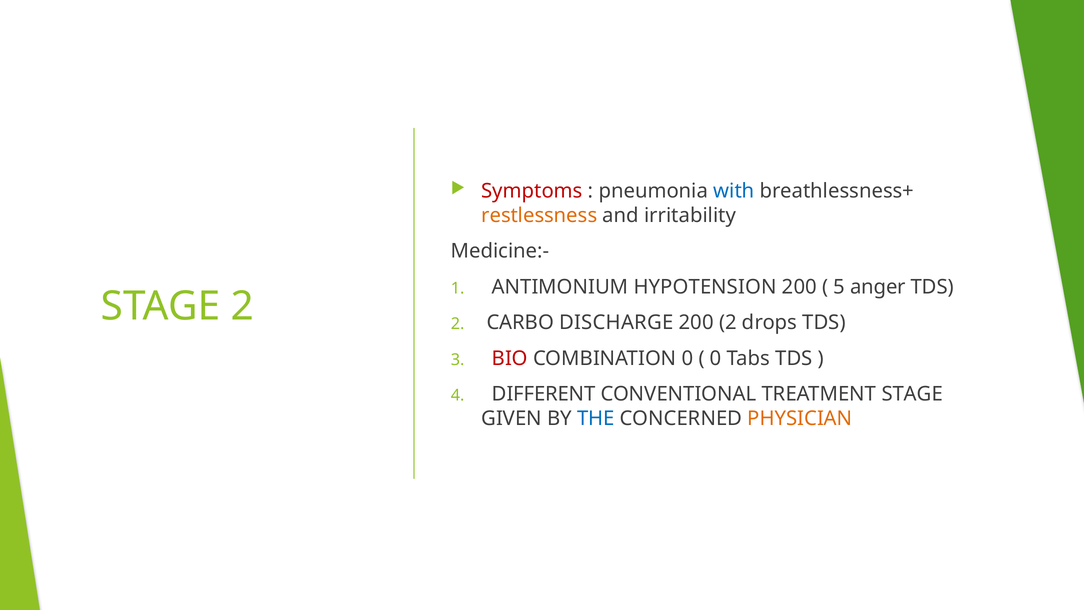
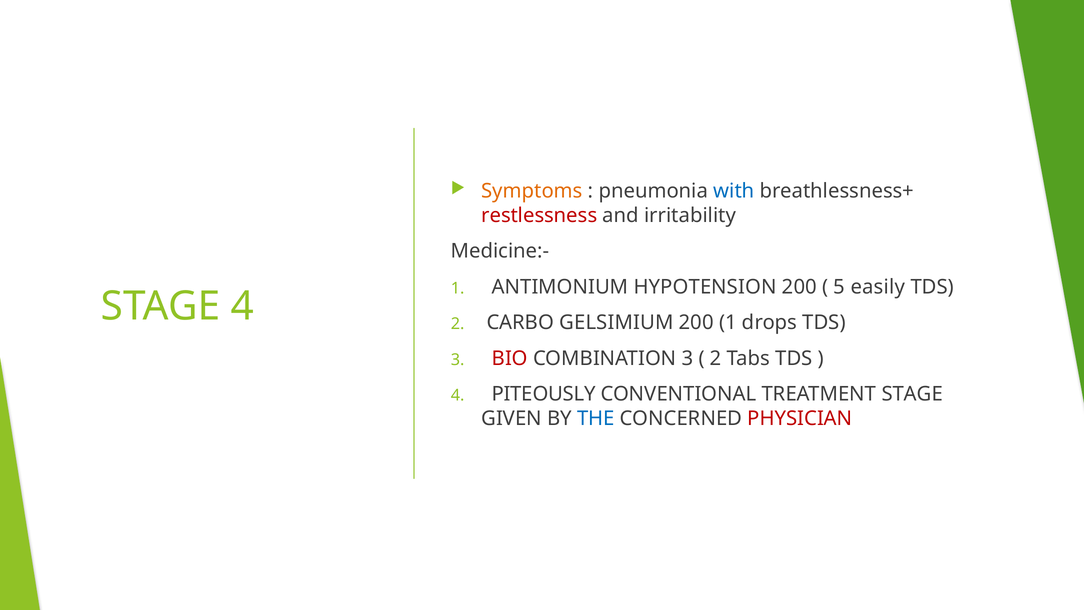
Symptoms colour: red -> orange (532, 191)
restlessness colour: orange -> red (539, 215)
anger: anger -> easily (878, 287)
STAGE 2: 2 -> 4 (242, 306)
DISCHARGE: DISCHARGE -> GELSIMIUM (616, 323)
200 2: 2 -> 1 (728, 323)
COMBINATION 0: 0 -> 3 (687, 358)
0: 0 -> 2 (716, 358)
DIFFERENT: DIFFERENT -> PITEOUSLY (544, 394)
PHYSICIAN colour: orange -> red (800, 418)
